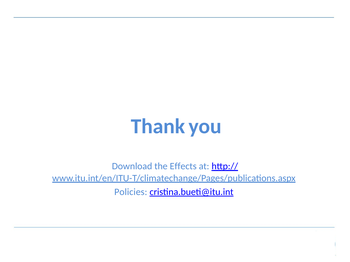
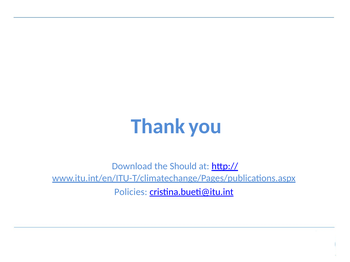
Effects: Effects -> Should (183, 167)
